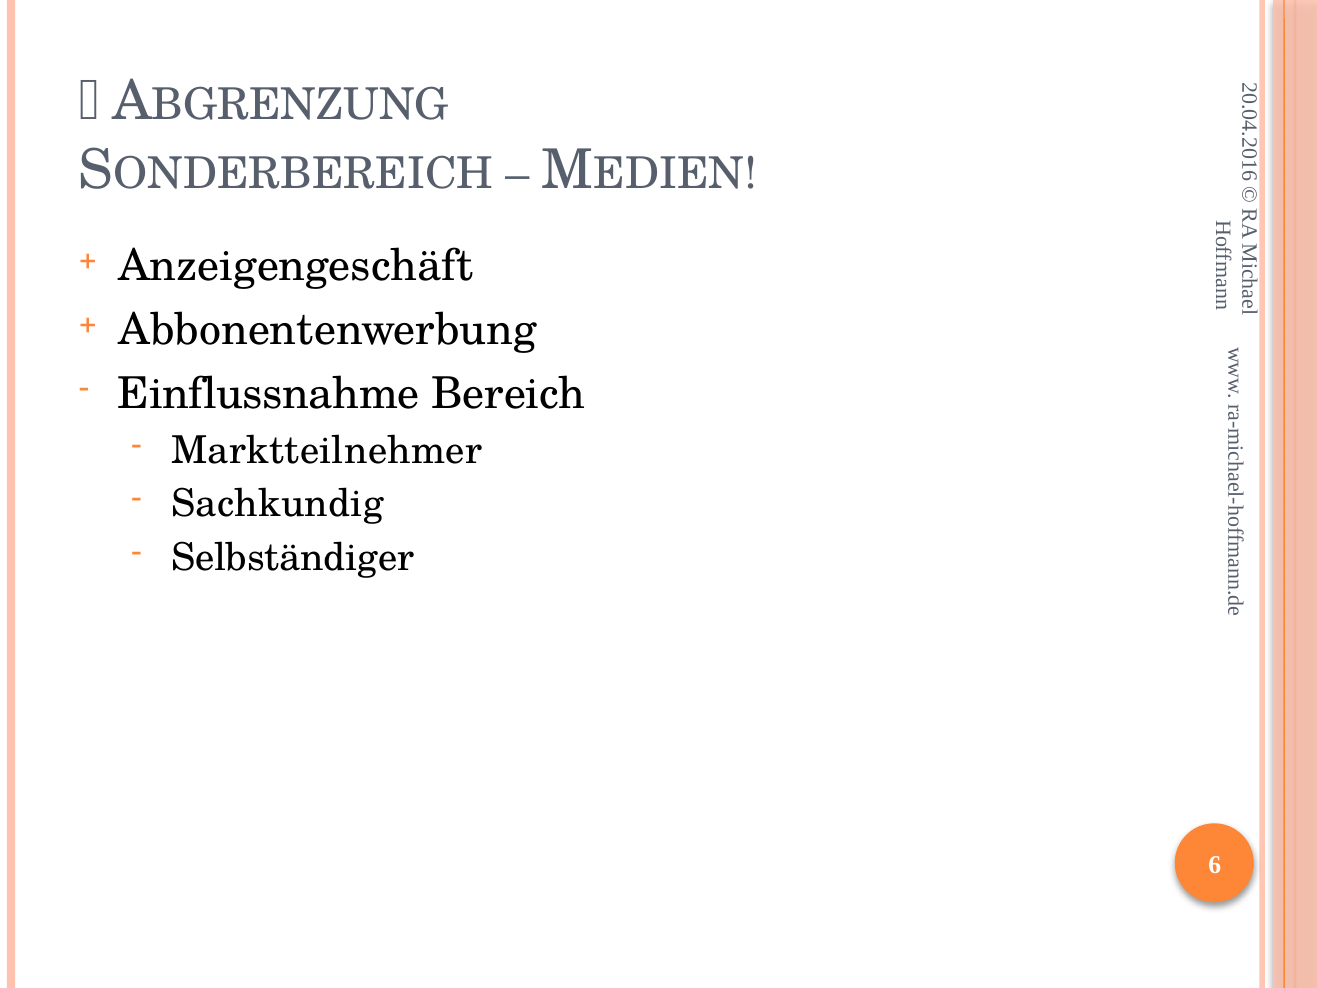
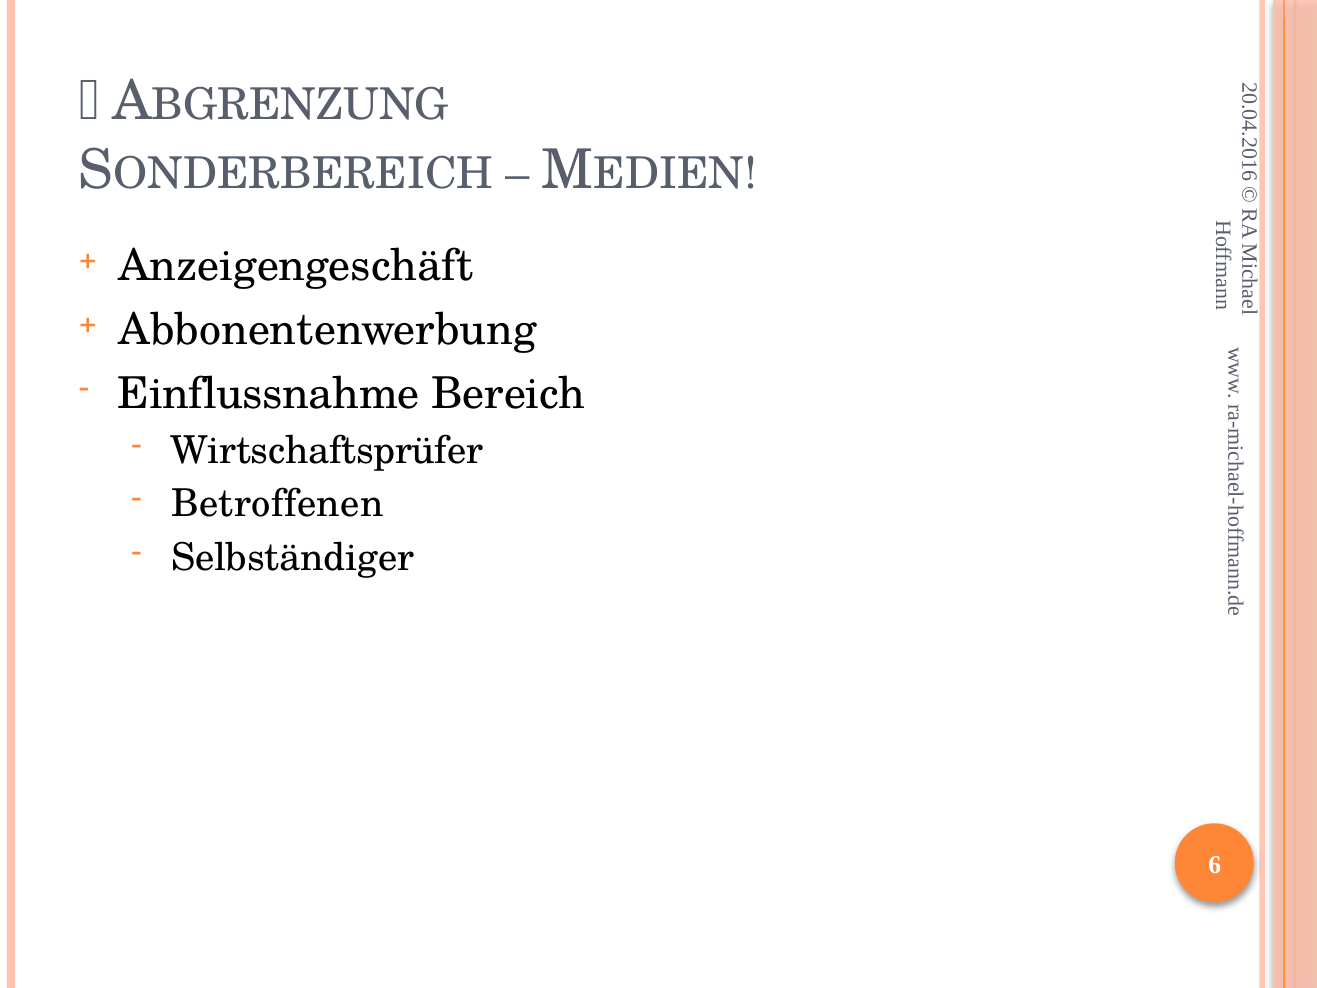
Marktteilnehmer: Marktteilnehmer -> Wirtschaftsprüfer (327, 450)
Sachkundig: Sachkundig -> Betroffenen (277, 504)
